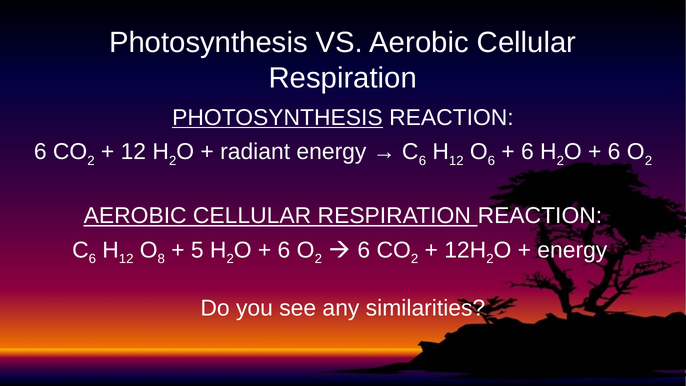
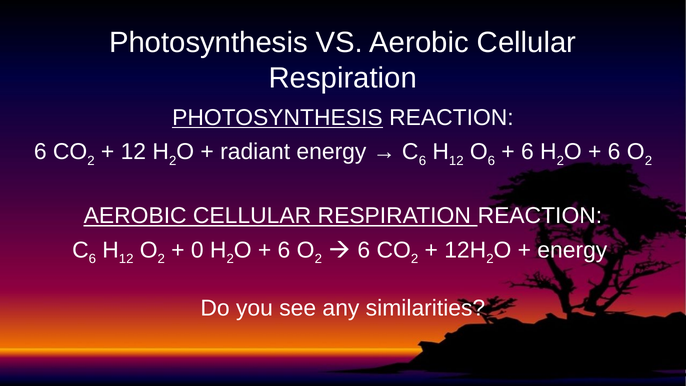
8: 8 -> 2 (161, 259)
5: 5 -> 0 (197, 250)
